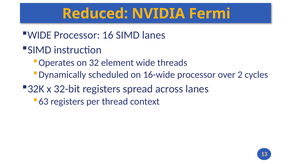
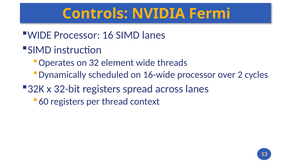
Reduced: Reduced -> Controls (95, 14)
63: 63 -> 60 (43, 101)
